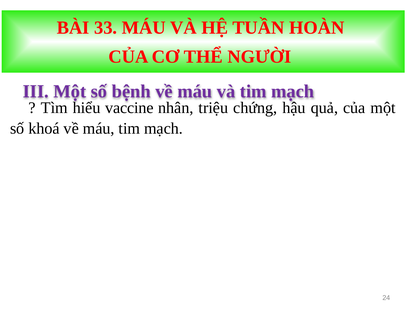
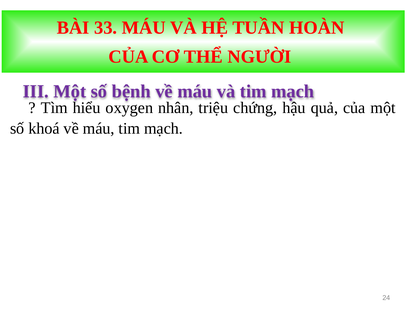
vaccine: vaccine -> oxygen (129, 108)
